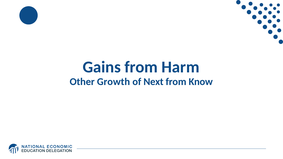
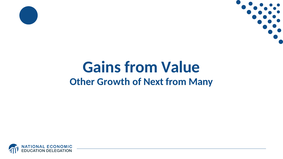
Harm: Harm -> Value (181, 67)
Know: Know -> Many (201, 82)
